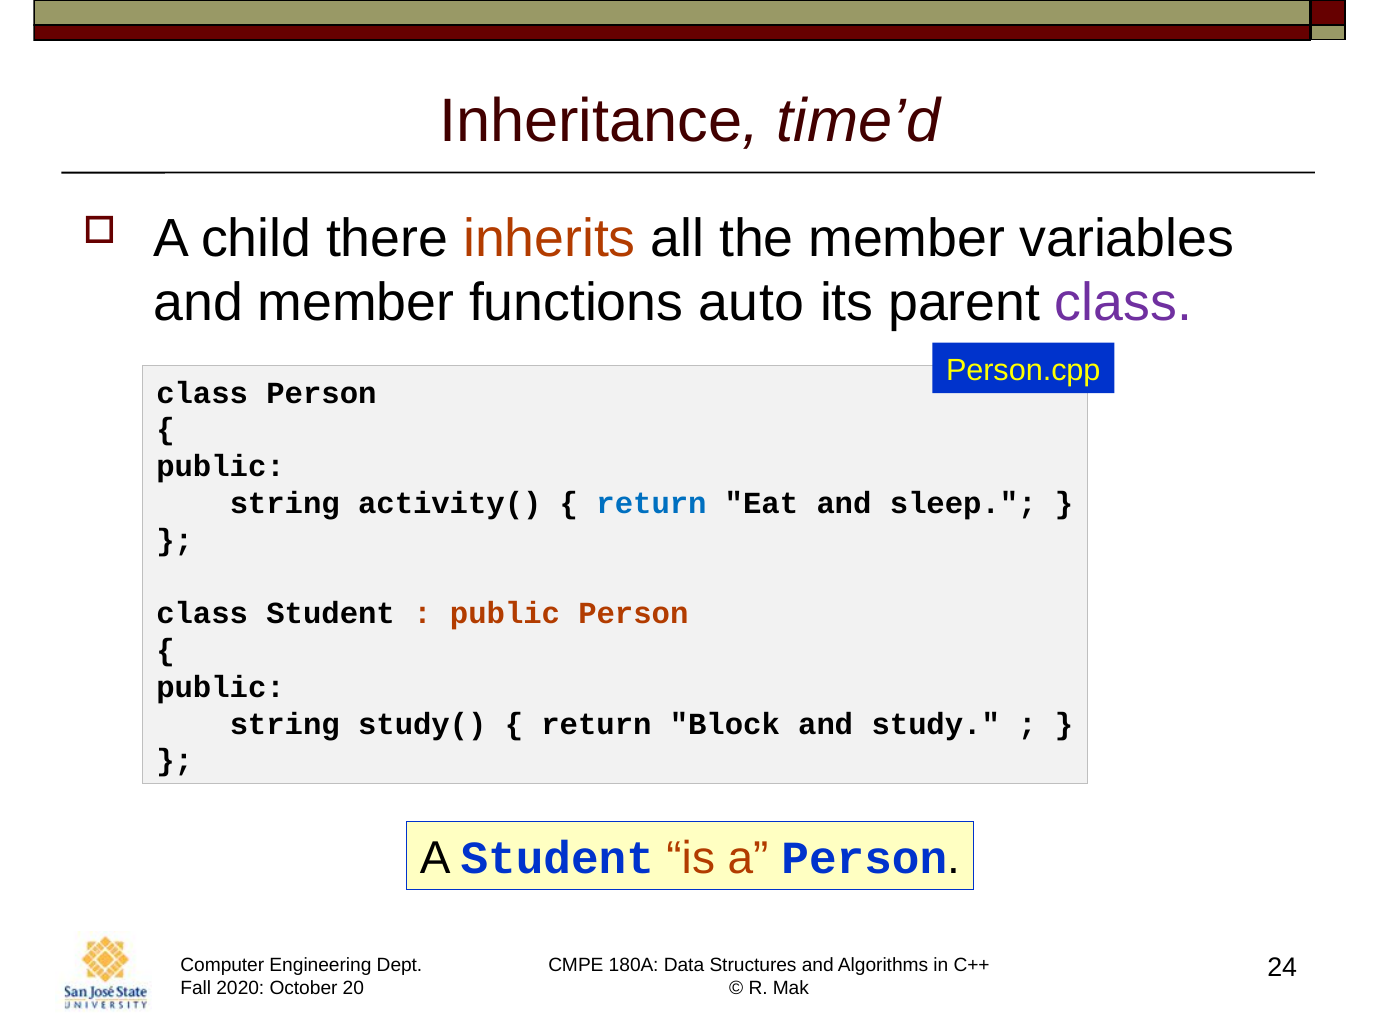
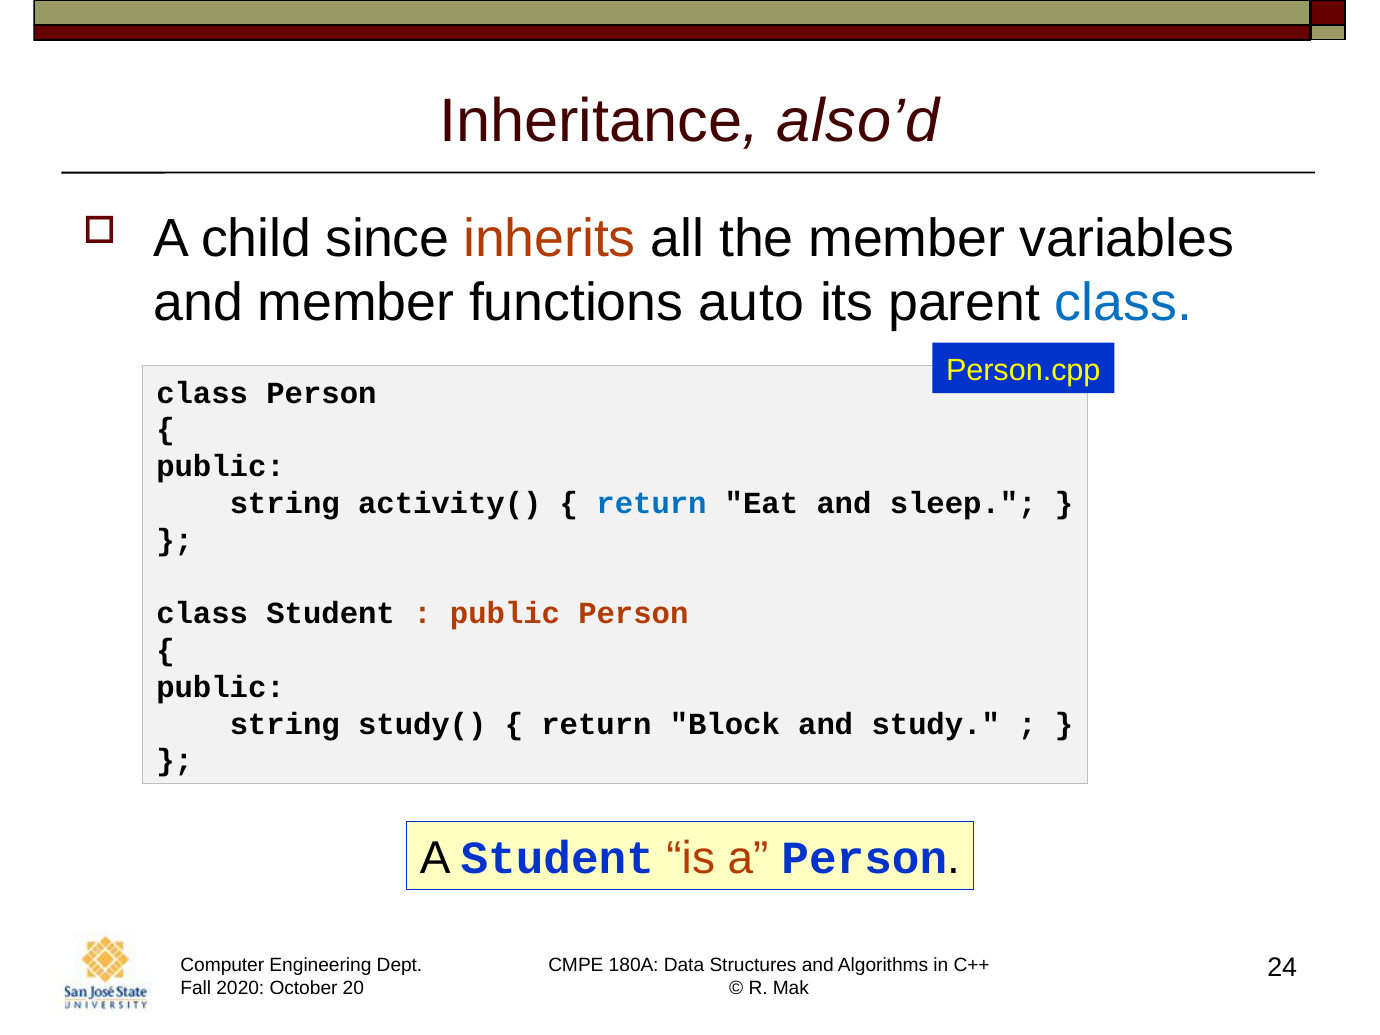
time’d: time’d -> also’d (858, 122)
there: there -> since (387, 238)
class colour: purple -> blue (1123, 303)
